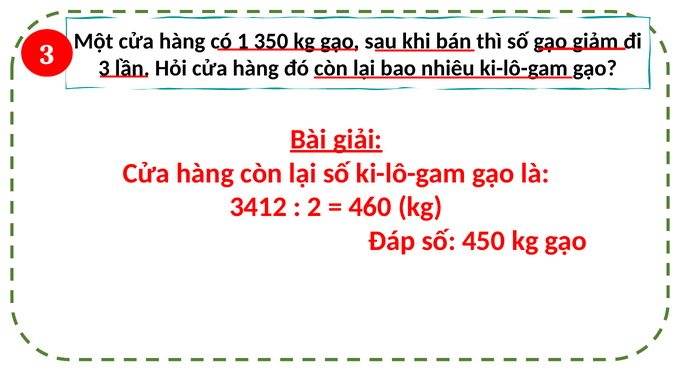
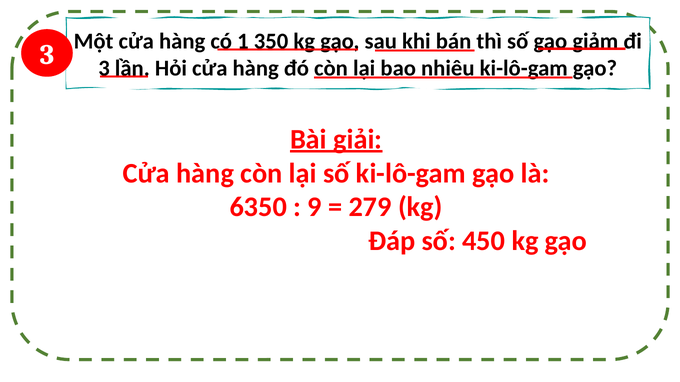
3412: 3412 -> 6350 (258, 207)
2: 2 -> 9 (315, 207)
460: 460 -> 279 (370, 207)
